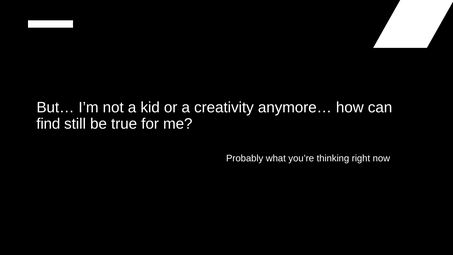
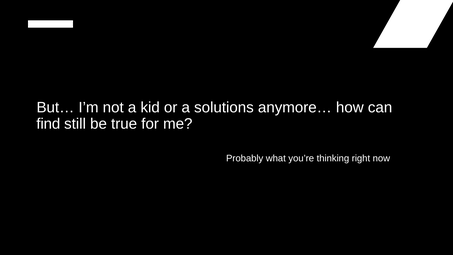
creativity: creativity -> solutions (224, 107)
